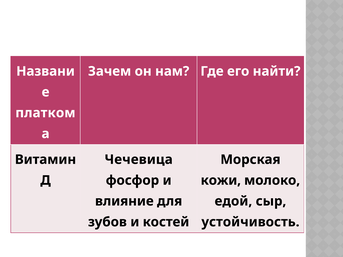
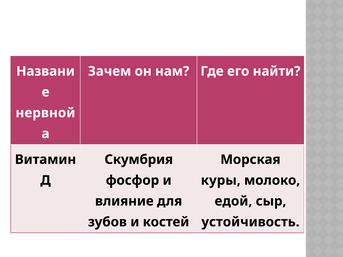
платком: платком -> нервной (45, 113)
Чечевица: Чечевица -> Скумбрия (139, 160)
кожи: кожи -> куры (221, 181)
